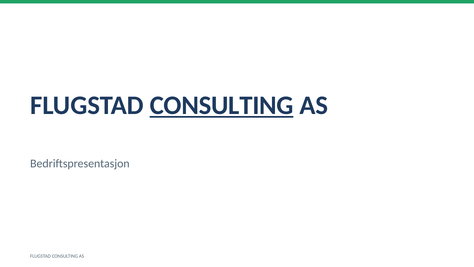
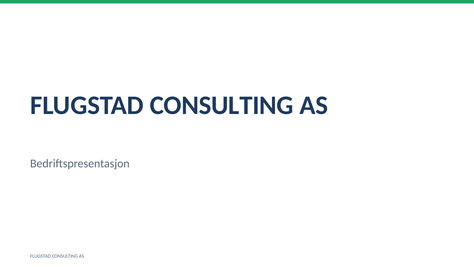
CONSULTING underline: present -> none (222, 105)
